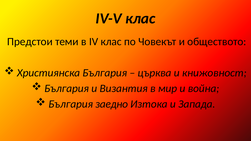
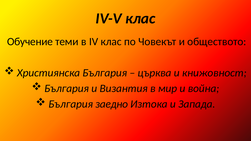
Предстои: Предстои -> Обучение (30, 42)
